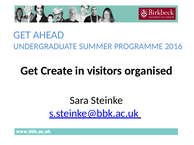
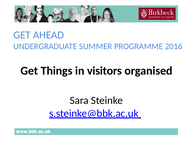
Create: Create -> Things (57, 71)
